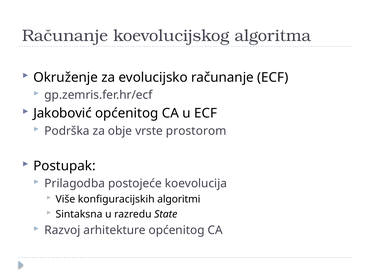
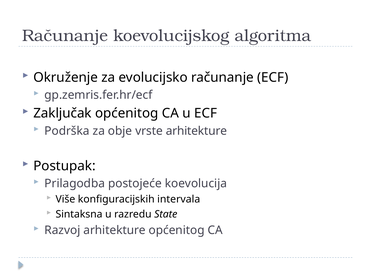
Jakobović: Jakobović -> Zaključak (62, 113)
vrste prostorom: prostorom -> arhitekture (196, 131)
algoritmi: algoritmi -> intervala (179, 199)
